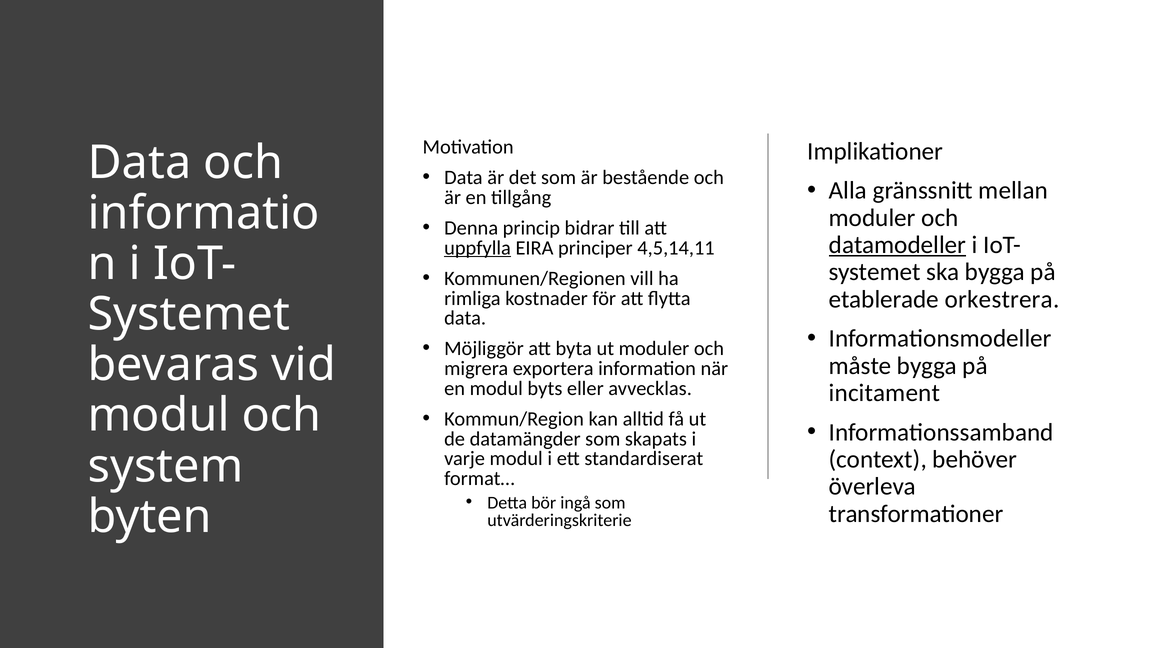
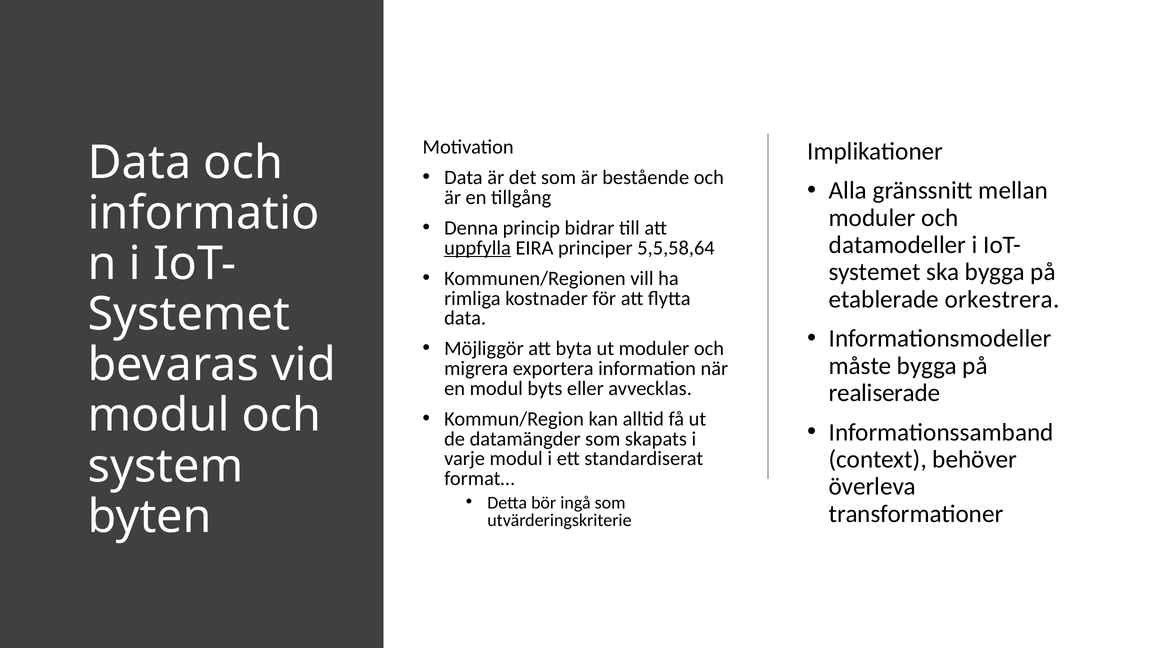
datamodeller underline: present -> none (897, 245)
4,5,14,11: 4,5,14,11 -> 5,5,58,64 (676, 248)
incitament: incitament -> realiserade (885, 393)
